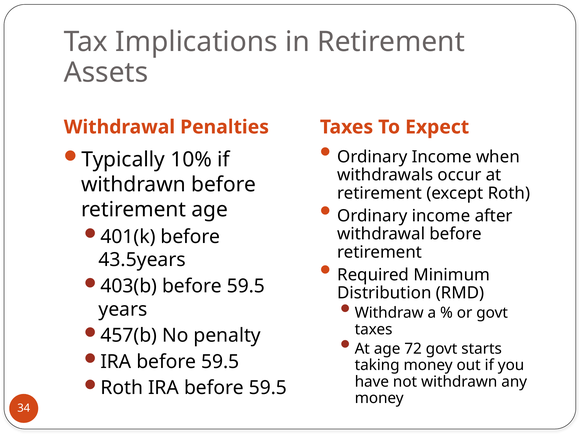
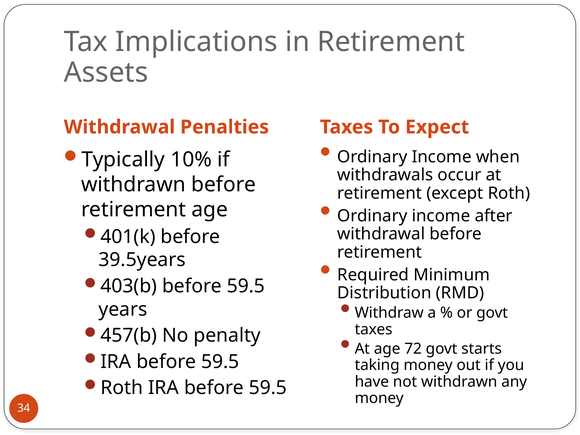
43.5years: 43.5years -> 39.5years (142, 260)
